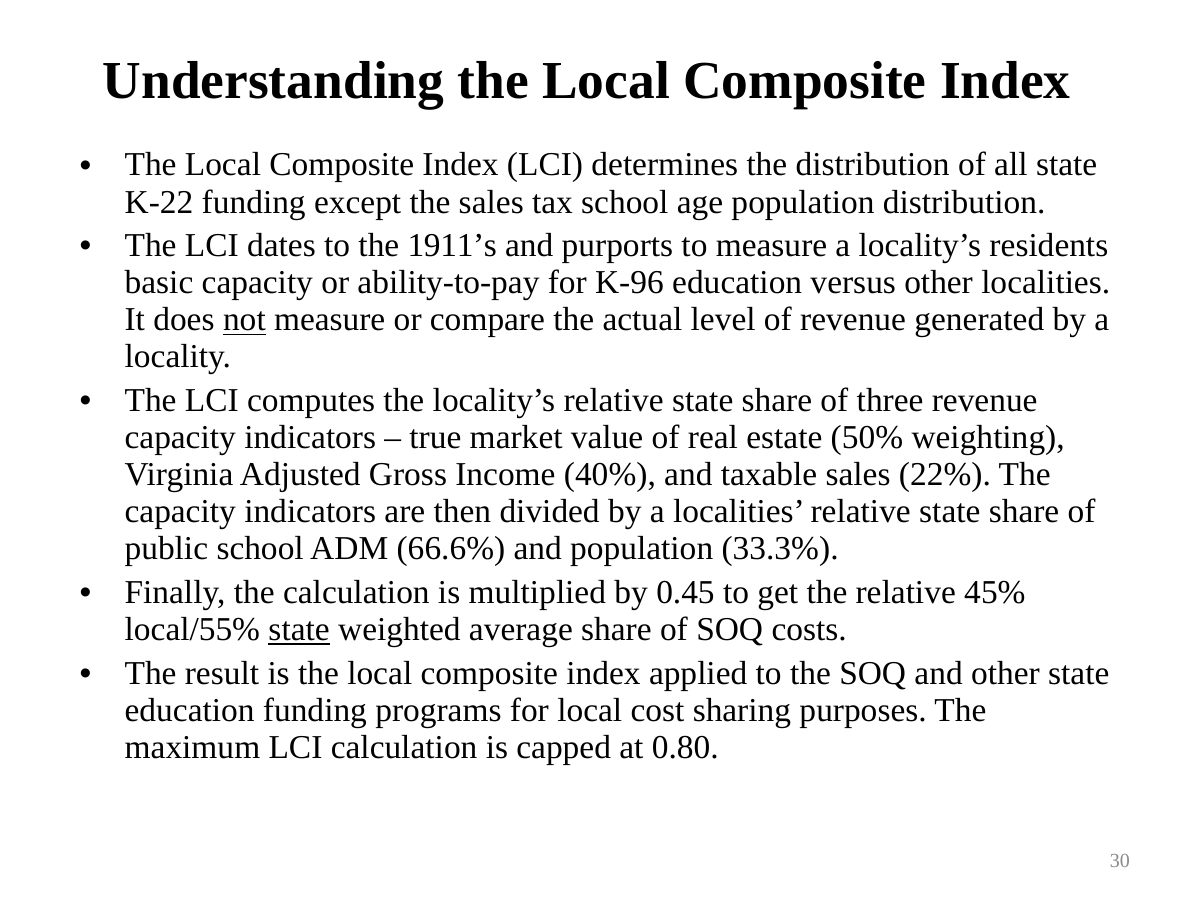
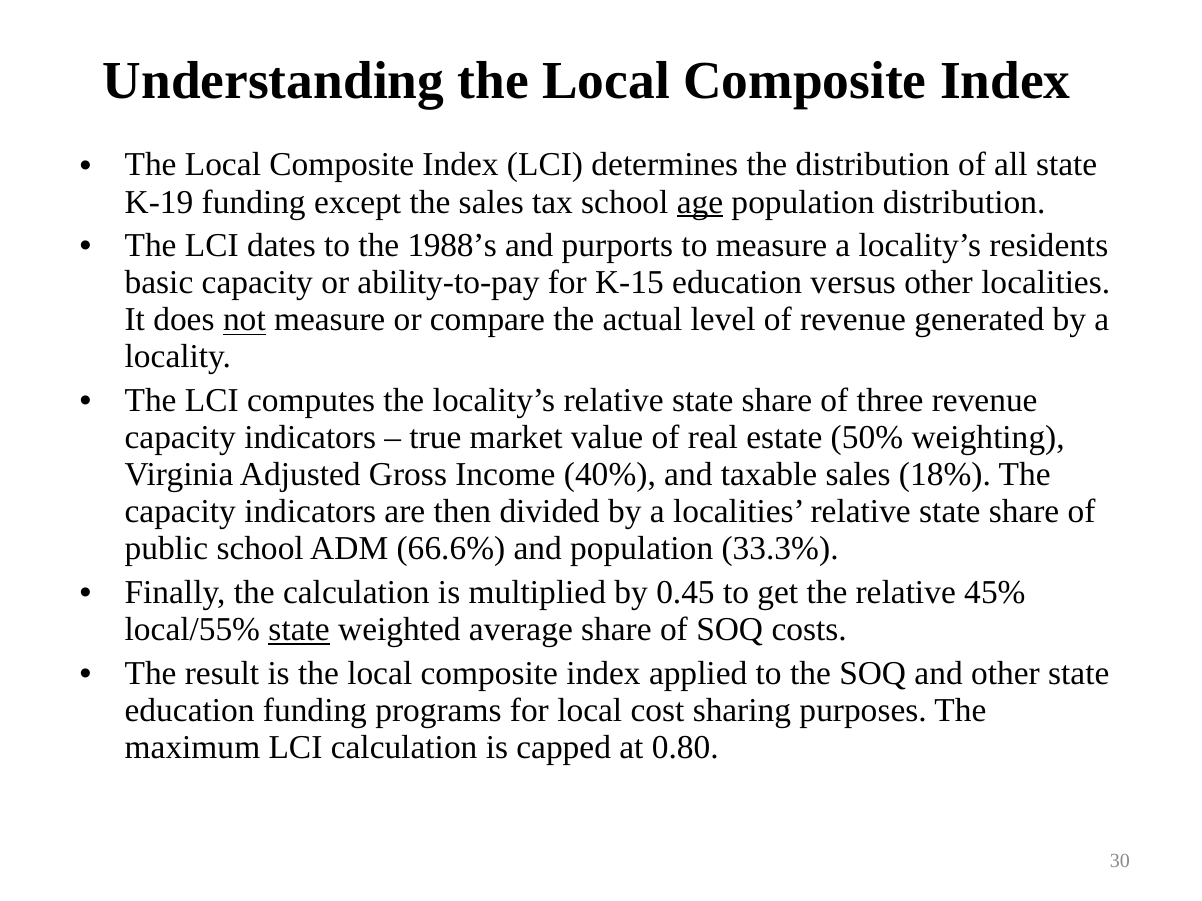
K-22: K-22 -> K-19 (159, 202)
age underline: none -> present (700, 202)
1911’s: 1911’s -> 1988’s (452, 246)
K-96: K-96 -> K-15 (629, 283)
22%: 22% -> 18% (945, 475)
